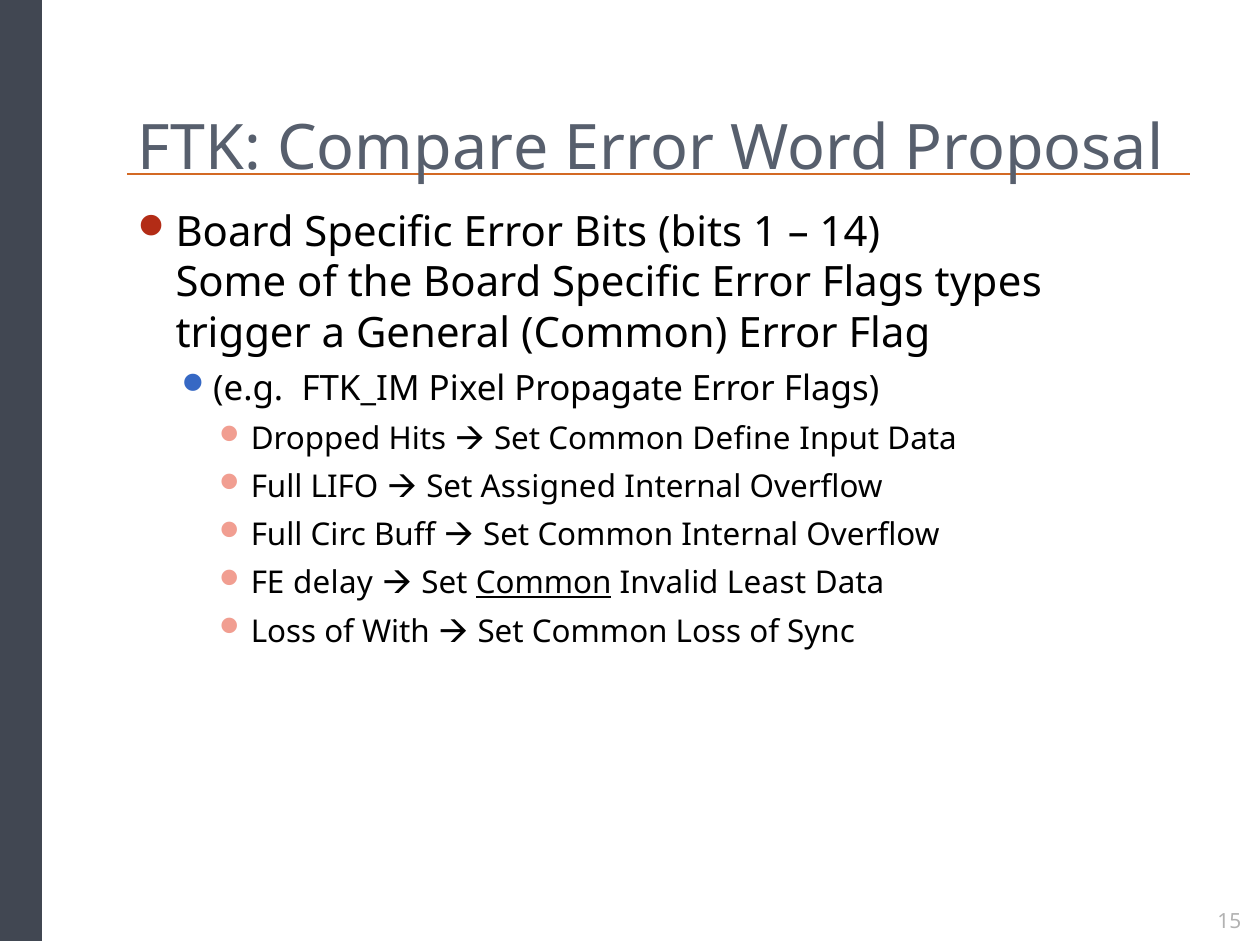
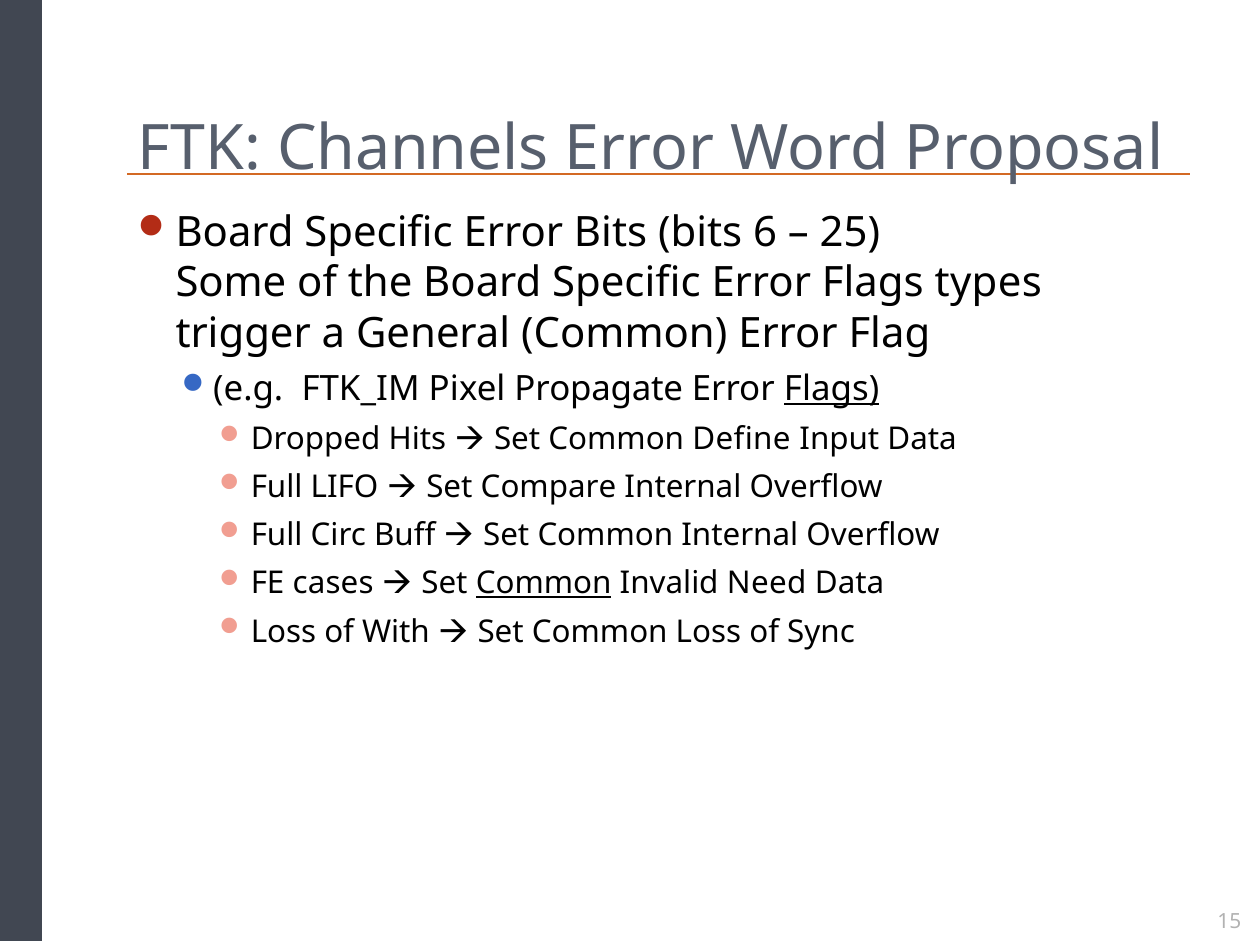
Compare: Compare -> Channels (413, 149)
1: 1 -> 6 (765, 233)
14: 14 -> 25 (850, 233)
Flags underline: none -> present (832, 389)
Assigned: Assigned -> Compare (549, 487)
delay: delay -> cases (333, 584)
Least: Least -> Need (767, 584)
